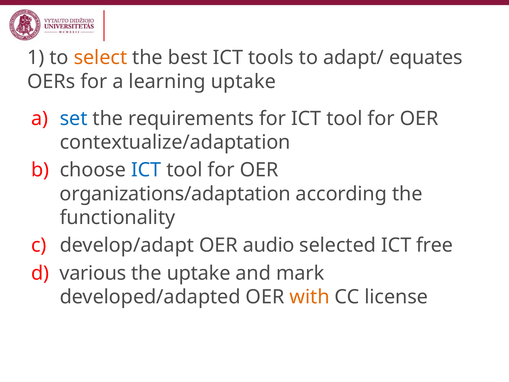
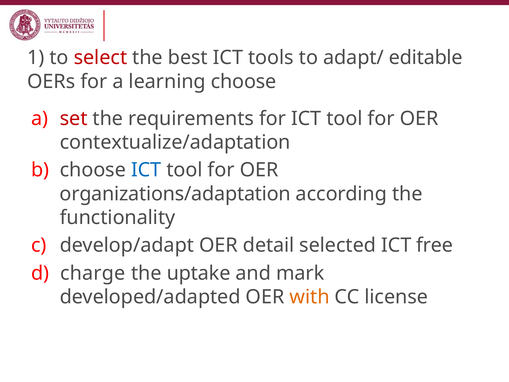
select colour: orange -> red (100, 58)
equates: equates -> editable (426, 58)
learning uptake: uptake -> choose (244, 81)
set colour: blue -> red (74, 119)
audio: audio -> detail (269, 245)
various: various -> charge (93, 273)
